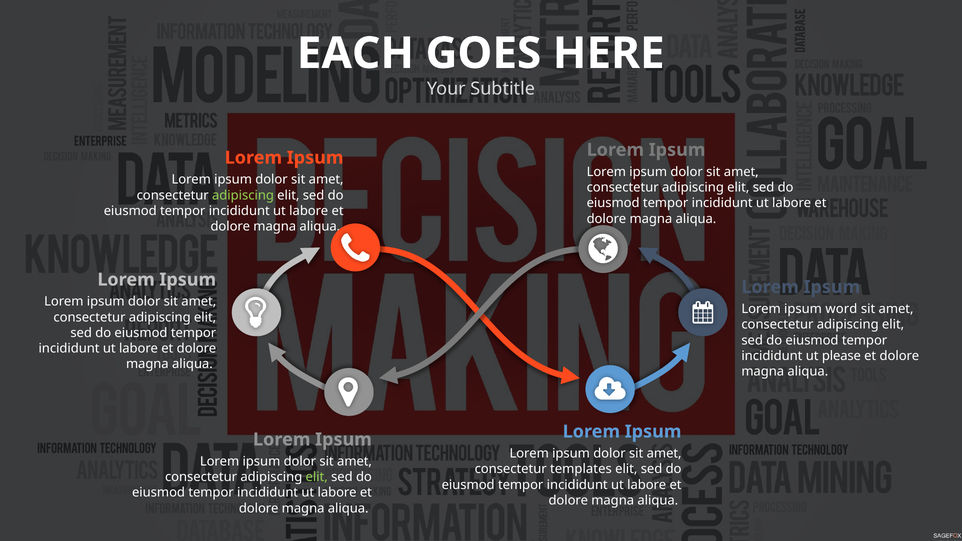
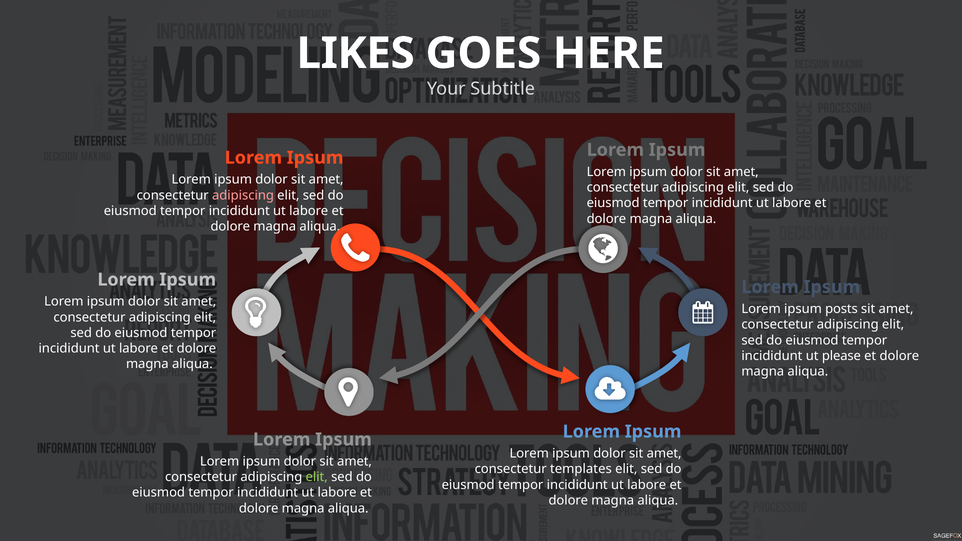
EACH: EACH -> LIKES (356, 53)
adipiscing colour: light green -> pink (243, 195)
word: word -> posts (841, 309)
